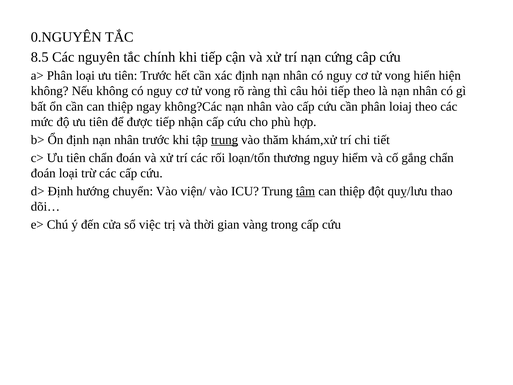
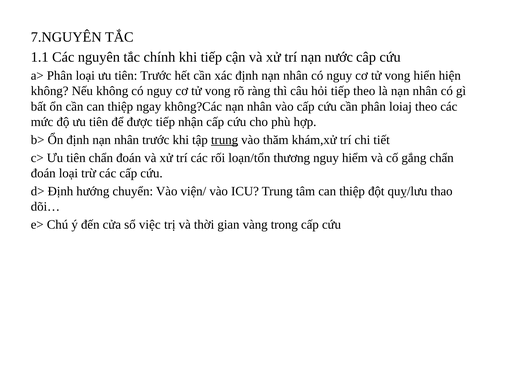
0.NGUYÊN: 0.NGUYÊN -> 7.NGUYÊN (66, 37)
8.5: 8.5 -> 1.1 (40, 57)
cứng: cứng -> nước (339, 57)
tâm underline: present -> none (305, 191)
